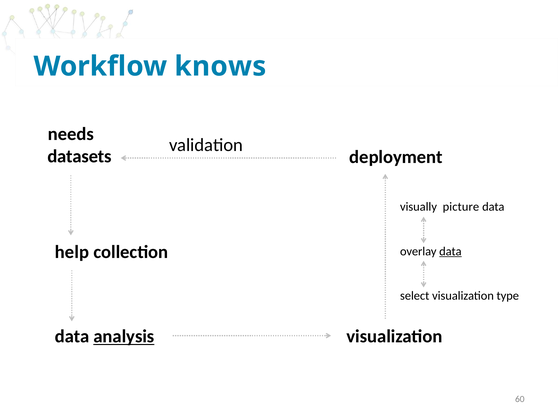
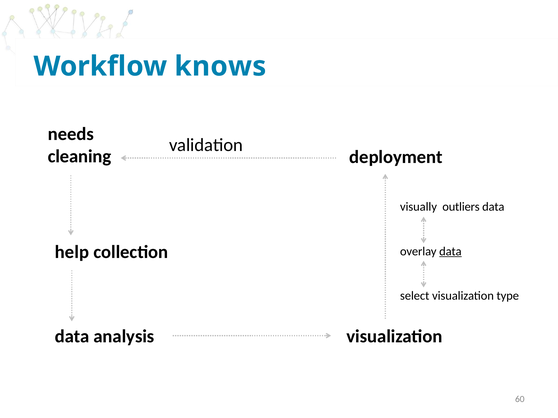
datasets: datasets -> cleaning (79, 156)
picture: picture -> outliers (461, 207)
analysis underline: present -> none (124, 337)
